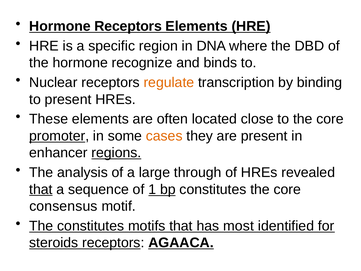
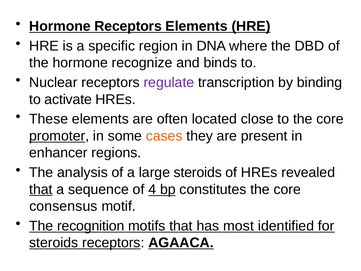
regulate colour: orange -> purple (169, 82)
to present: present -> activate (68, 99)
regions underline: present -> none (116, 153)
large through: through -> steroids (198, 172)
1: 1 -> 4 (152, 189)
The constitutes: constitutes -> recognition (91, 226)
